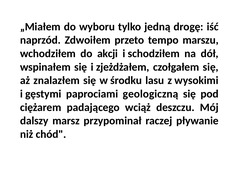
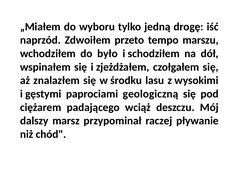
akcji: akcji -> było (107, 53)
